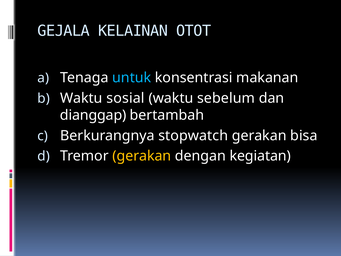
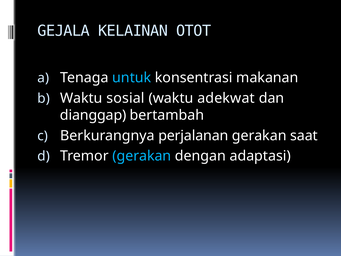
sebelum: sebelum -> adekwat (226, 98)
stopwatch: stopwatch -> perjalanan (193, 135)
bisa: bisa -> saat (304, 135)
gerakan colour: yellow -> light blue (142, 156)
kegiatan: kegiatan -> adaptasi (260, 156)
